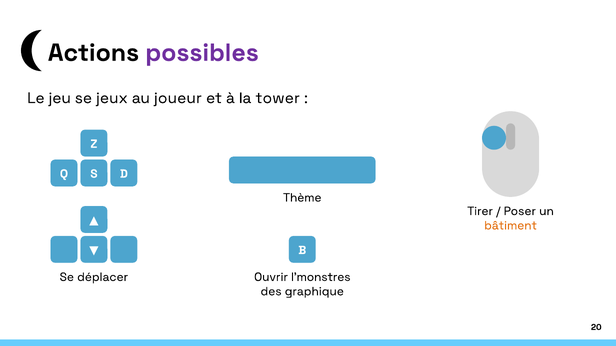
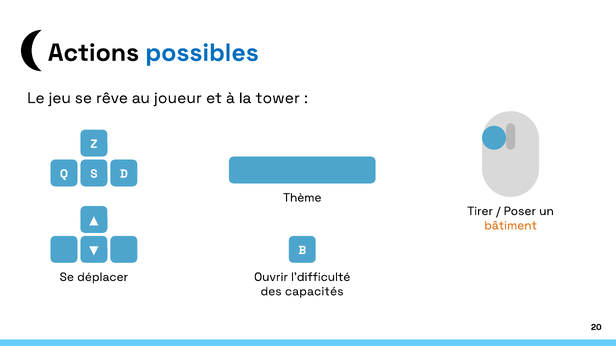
possibles colour: purple -> blue (202, 53)
jeux: jeux -> rêve (112, 98)
l’monstres: l’monstres -> l’difficulté (321, 277)
graphique: graphique -> capacités (314, 292)
